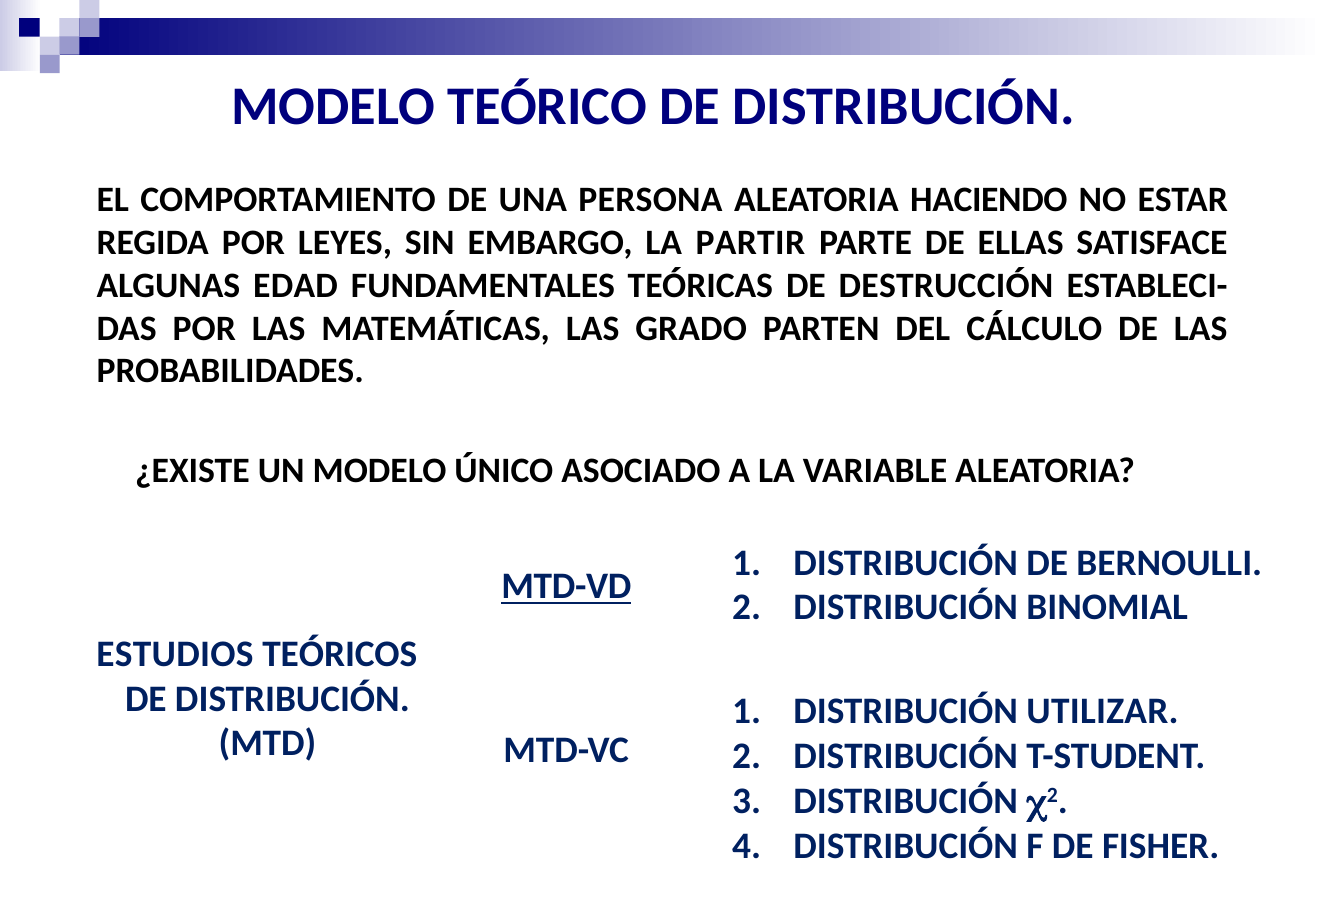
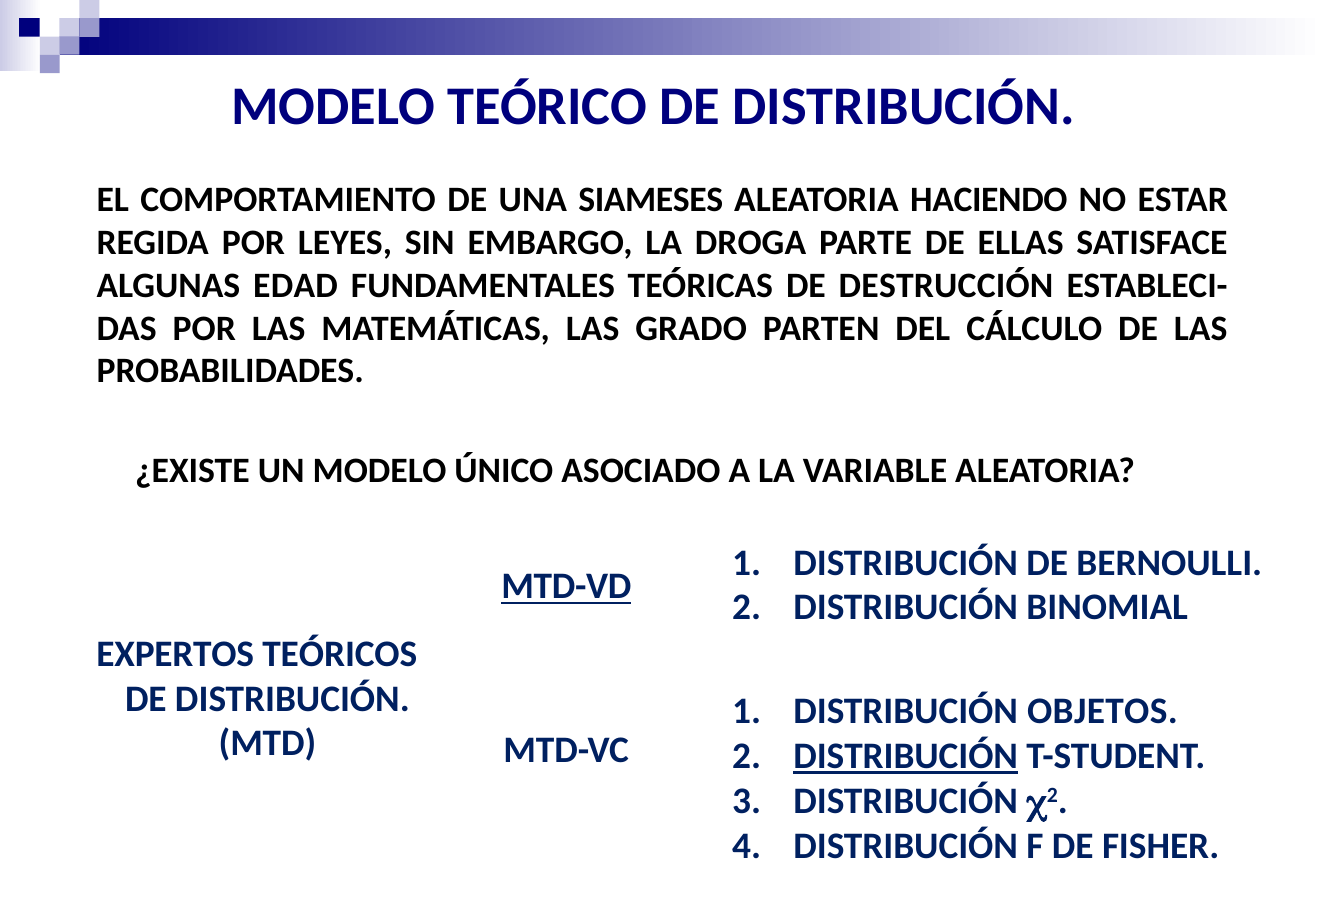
PERSONA: PERSONA -> SIAMESES (651, 200)
PARTIR: PARTIR -> DROGA (750, 242)
ESTUDIOS: ESTUDIOS -> EXPERTOS (175, 653)
UTILIZAR: UTILIZAR -> OBJETOS (1102, 711)
DISTRIBUCIÓN underline: none -> present (906, 756)
